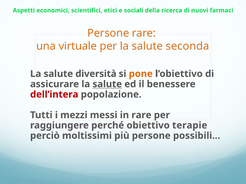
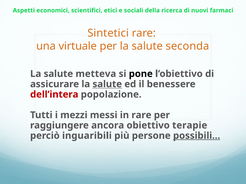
Persone: Persone -> Sintetici (108, 33)
diversità: diversità -> metteva (96, 74)
pone colour: orange -> black (141, 74)
perché: perché -> ancora (108, 126)
moltissimi: moltissimi -> inguaribili (87, 136)
possibili underline: none -> present (197, 136)
